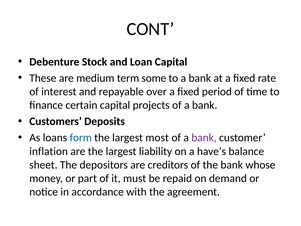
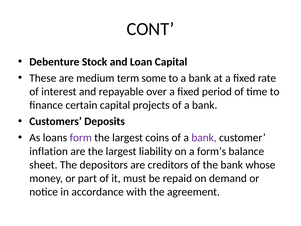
form colour: blue -> purple (81, 138)
most: most -> coins (157, 138)
have’s: have’s -> form’s (212, 151)
